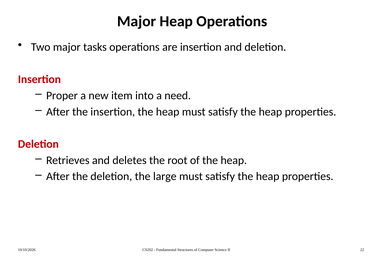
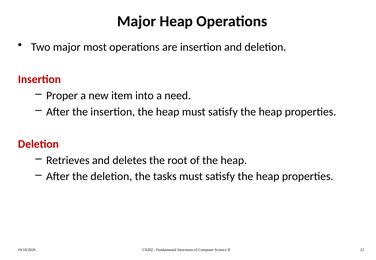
tasks: tasks -> most (95, 47)
large: large -> tasks (165, 177)
